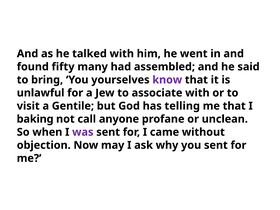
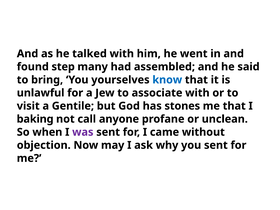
fifty: fifty -> step (63, 67)
know colour: purple -> blue (167, 80)
telling: telling -> stones (182, 106)
